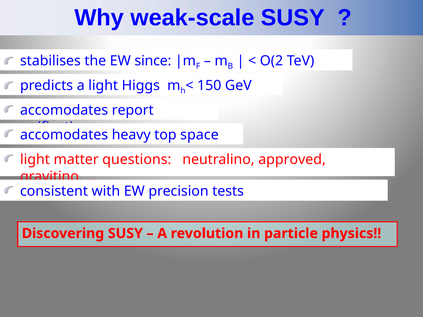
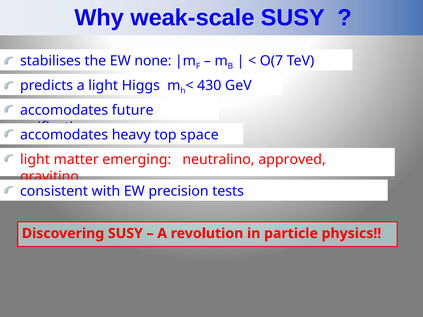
since: since -> none (153, 61)
O(2: O(2 -> O(7 (271, 61)
150: 150 -> 430 (209, 86)
report: report -> future (133, 110)
questions: questions -> emerging (137, 160)
